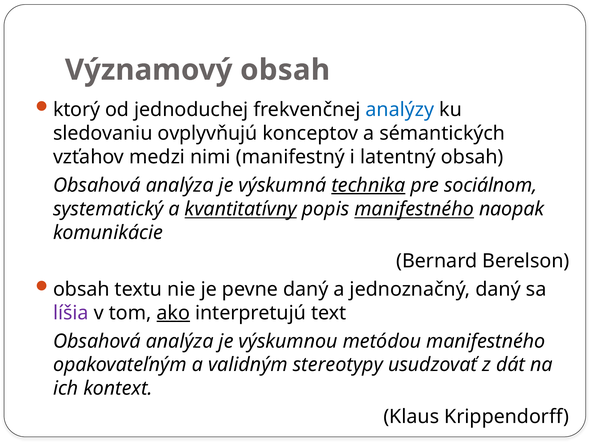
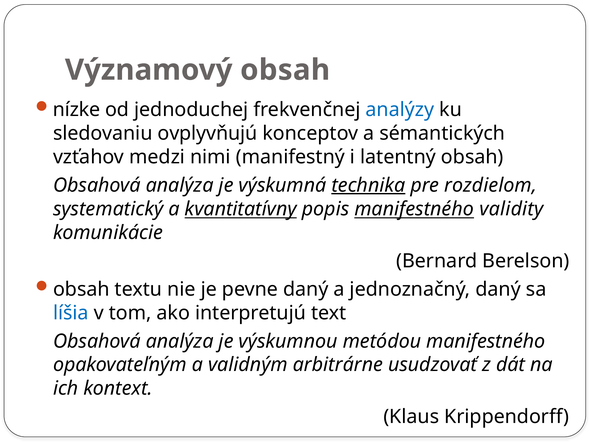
ktorý: ktorý -> nízke (77, 110)
sociálnom: sociálnom -> rozdielom (491, 185)
naopak: naopak -> validity (511, 209)
líšia colour: purple -> blue (71, 313)
ako underline: present -> none (173, 313)
stereotypy: stereotypy -> arbitrárne (338, 364)
